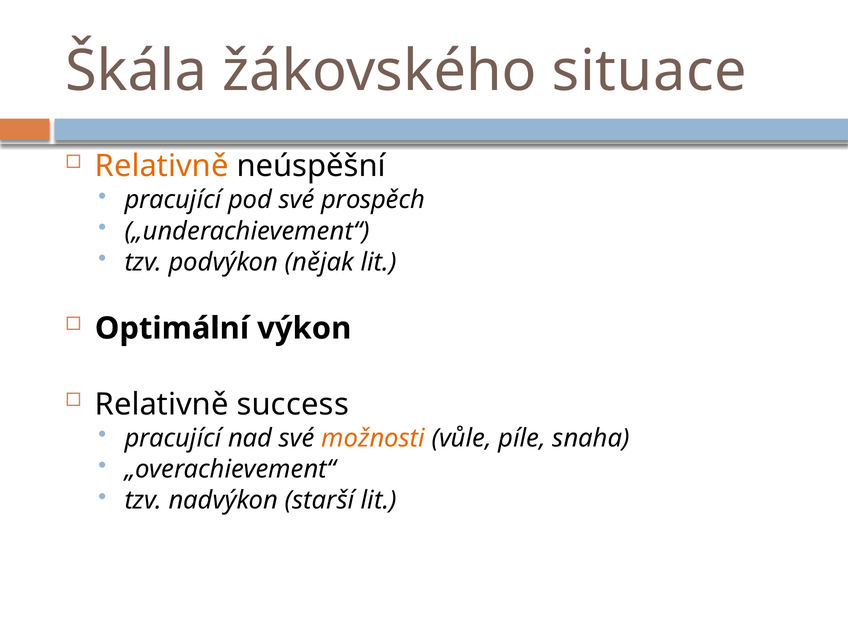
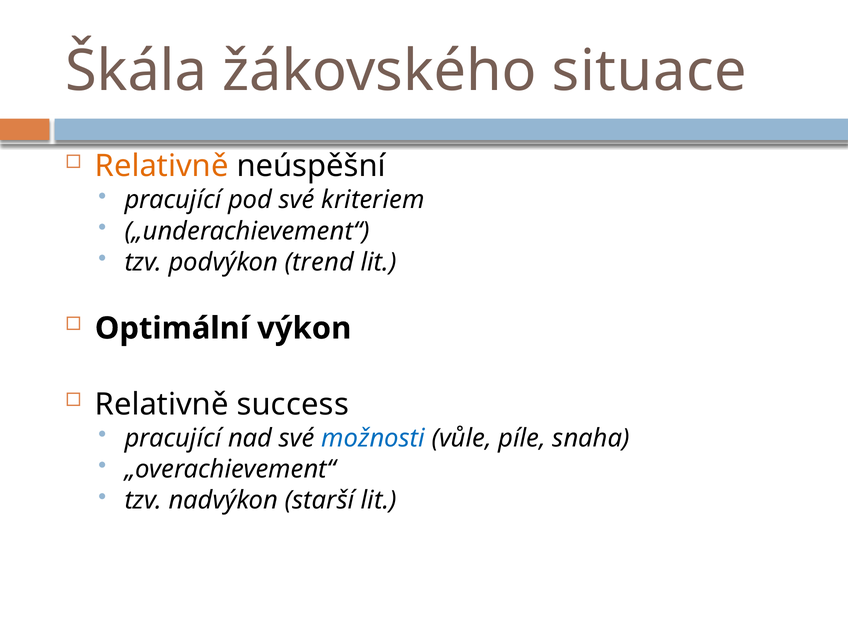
prospěch: prospěch -> kriteriem (373, 200)
nějak: nějak -> trend (319, 262)
možnosti colour: orange -> blue (373, 438)
